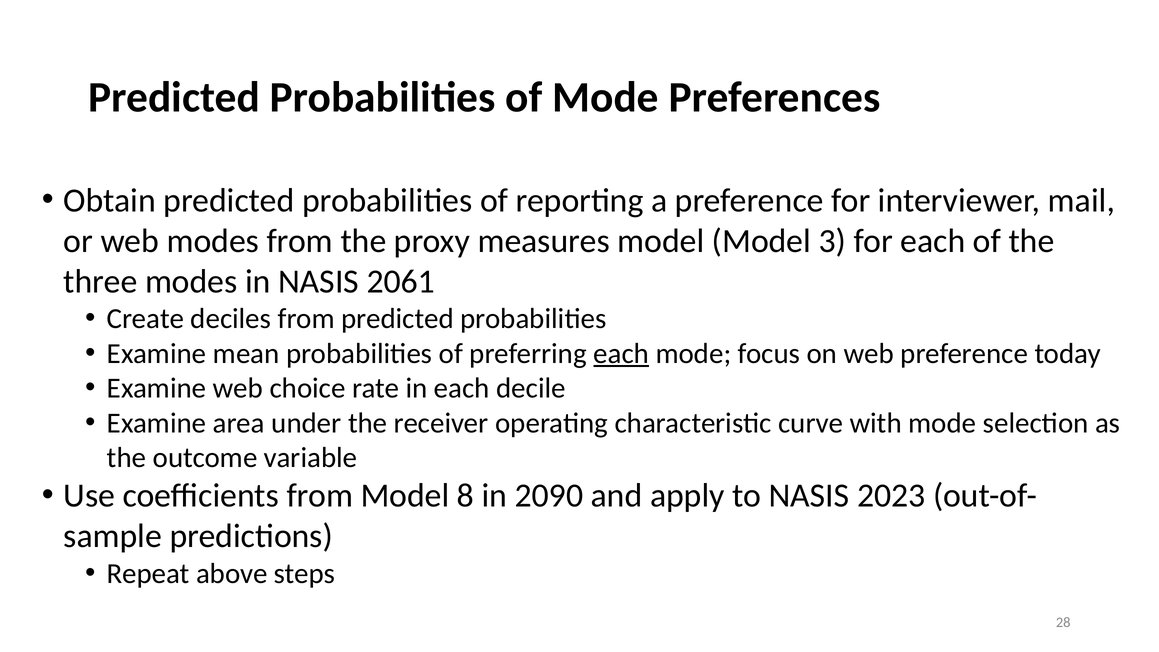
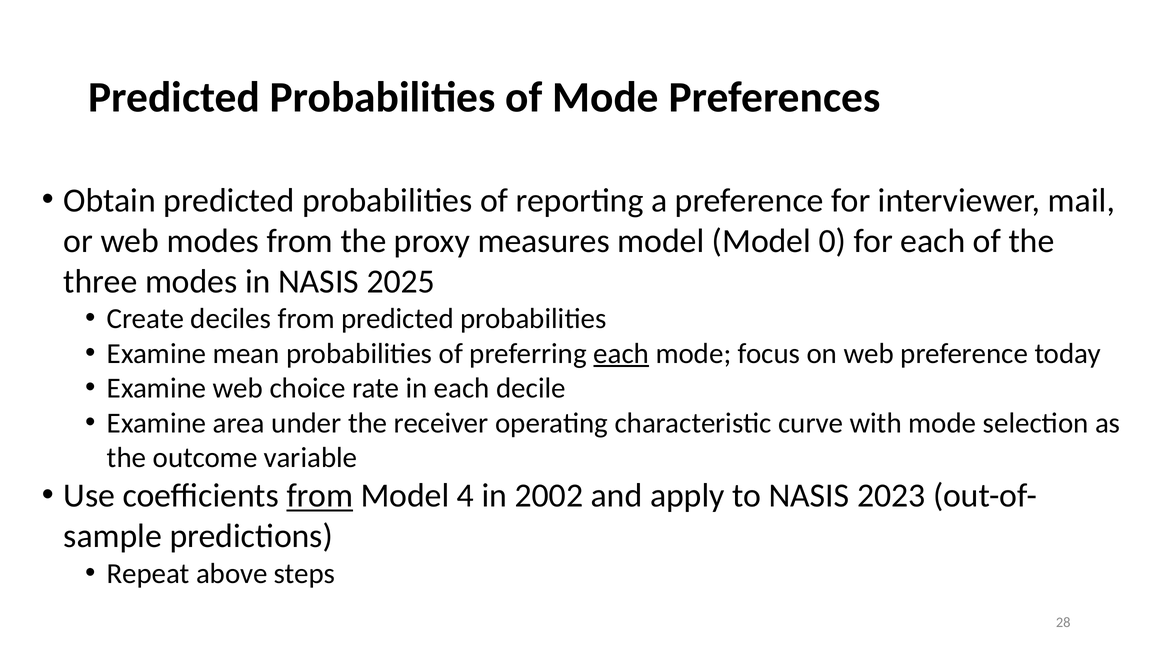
3: 3 -> 0 (832, 241)
2061: 2061 -> 2025 (401, 281)
from underline: none -> present (320, 496)
8: 8 -> 4 (466, 496)
2090: 2090 -> 2002 (549, 496)
